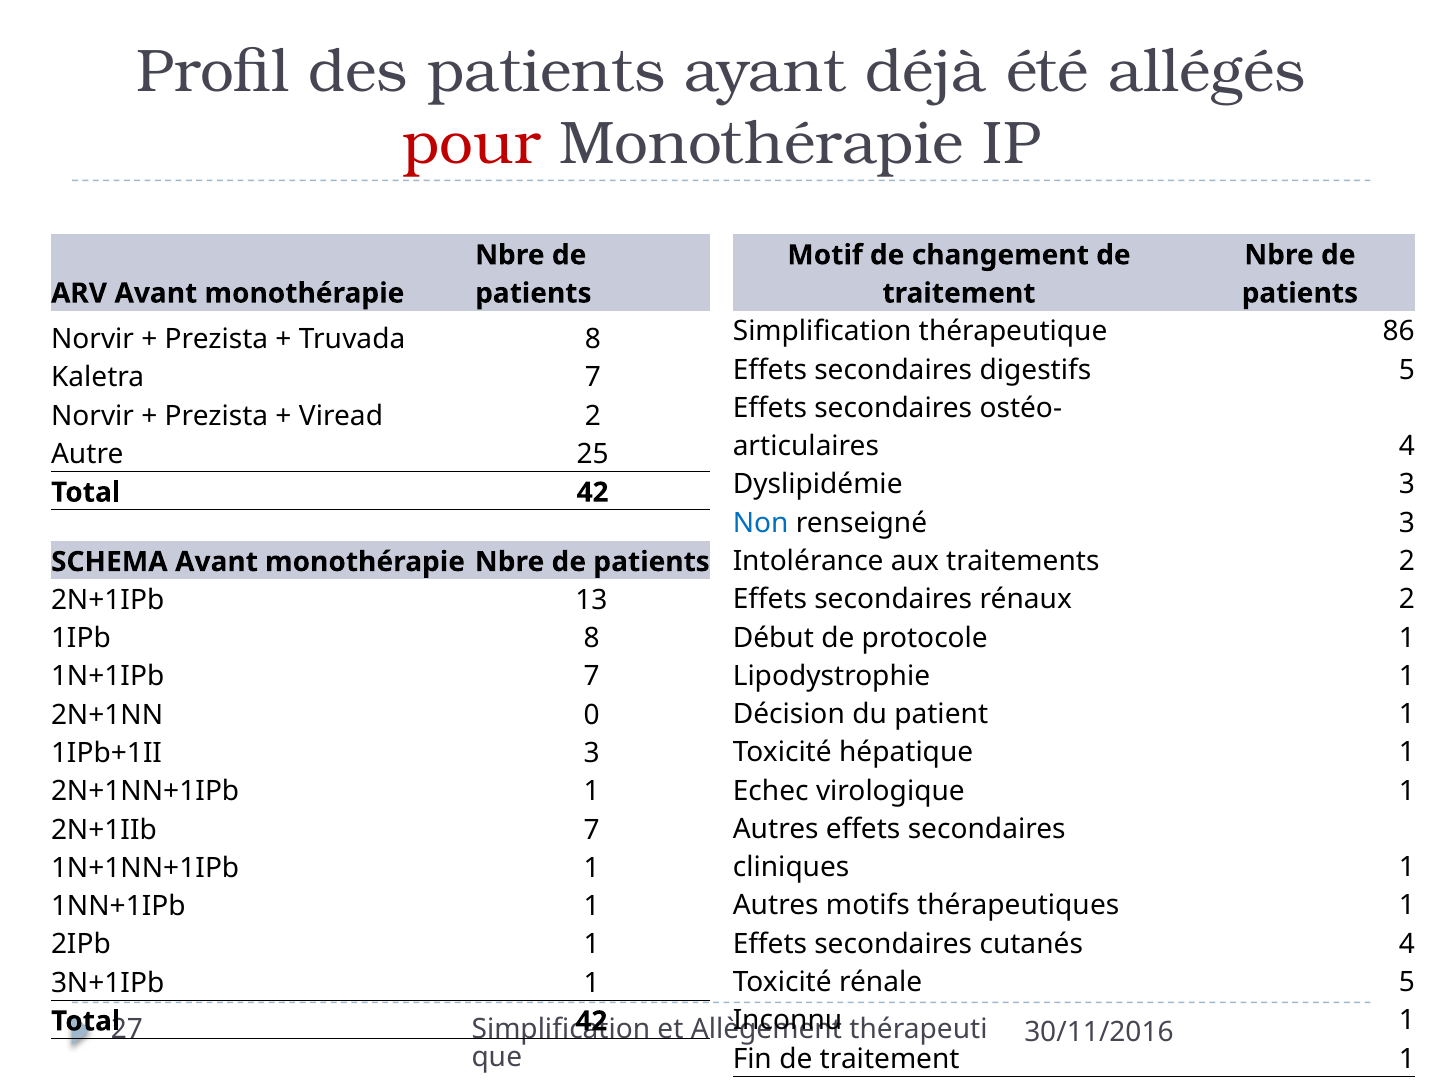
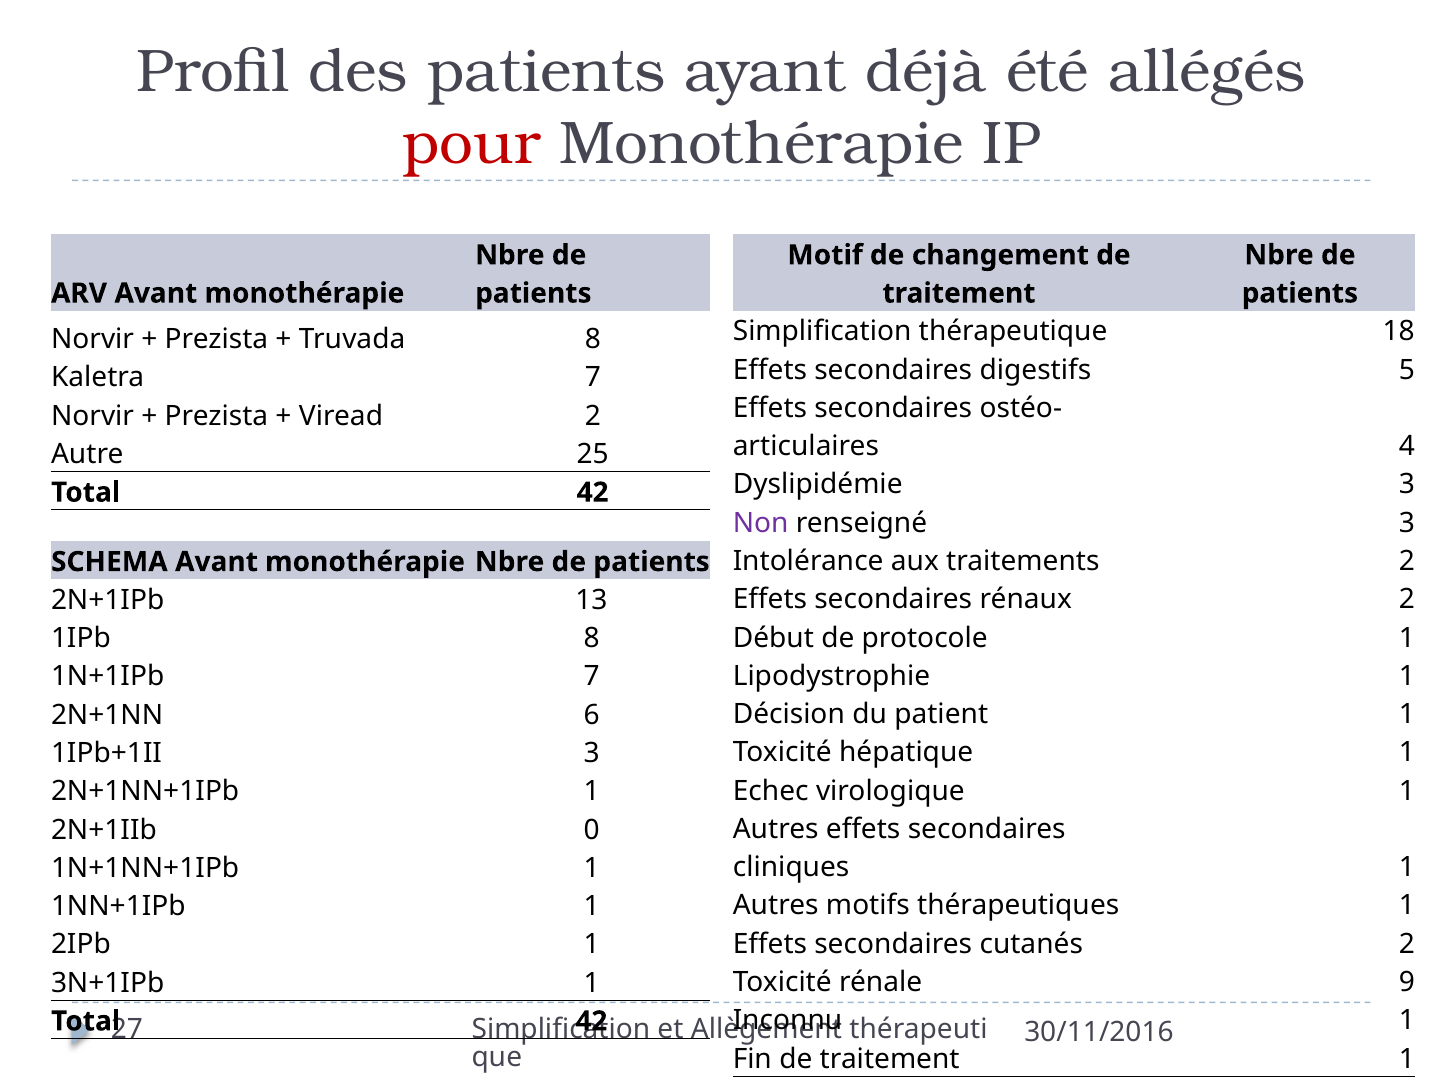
86: 86 -> 18 (1399, 332)
Non colour: blue -> purple (761, 523)
0: 0 -> 6 (592, 715)
2N+1IIb 7: 7 -> 0 (592, 830)
cutanés 4: 4 -> 2 (1407, 944)
rénale 5: 5 -> 9 (1407, 982)
